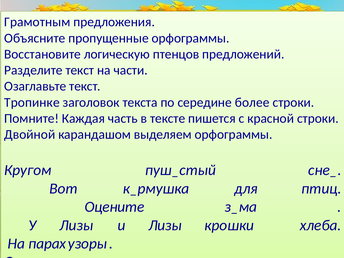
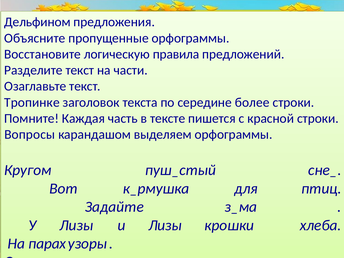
Грамотным: Грамотным -> Дельфином (37, 22)
птенцов: птенцов -> правила (176, 54)
Двойной: Двойной -> Вопросы (30, 134)
Оцените: Оцените -> Задайте (114, 207)
